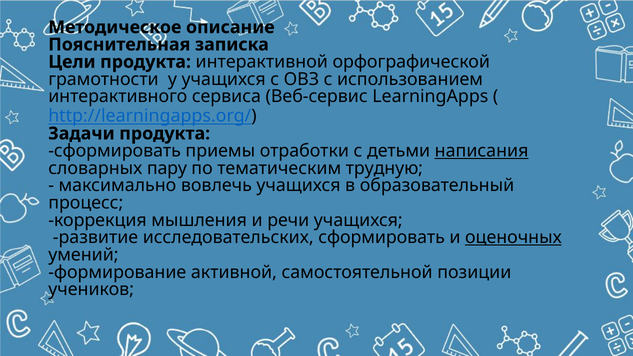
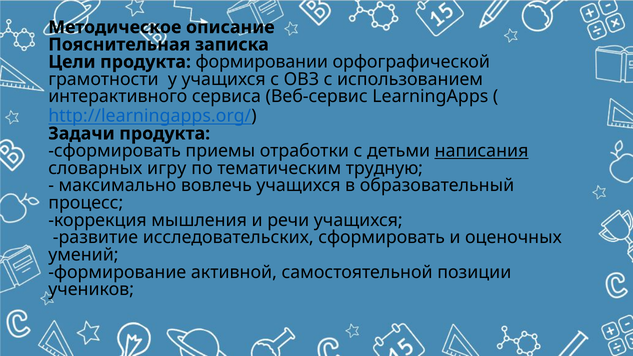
интерактивной: интерактивной -> формировании (262, 62)
пару: пару -> игру (167, 168)
оценочных underline: present -> none (513, 238)
